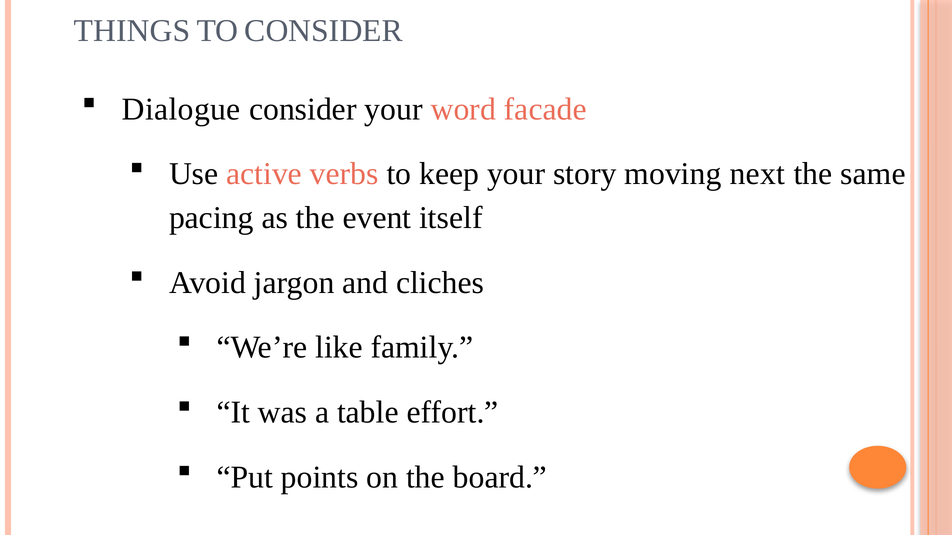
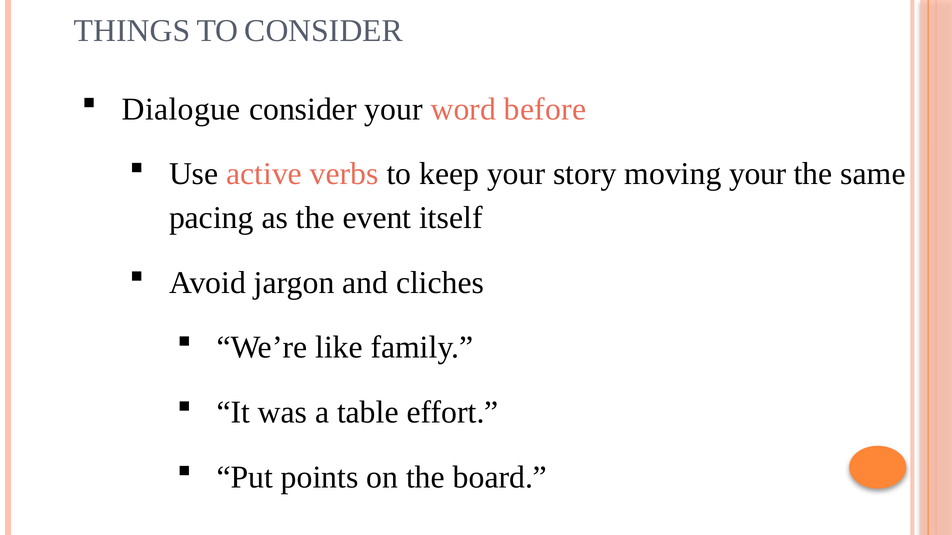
facade: facade -> before (545, 109)
moving next: next -> your (758, 174)
